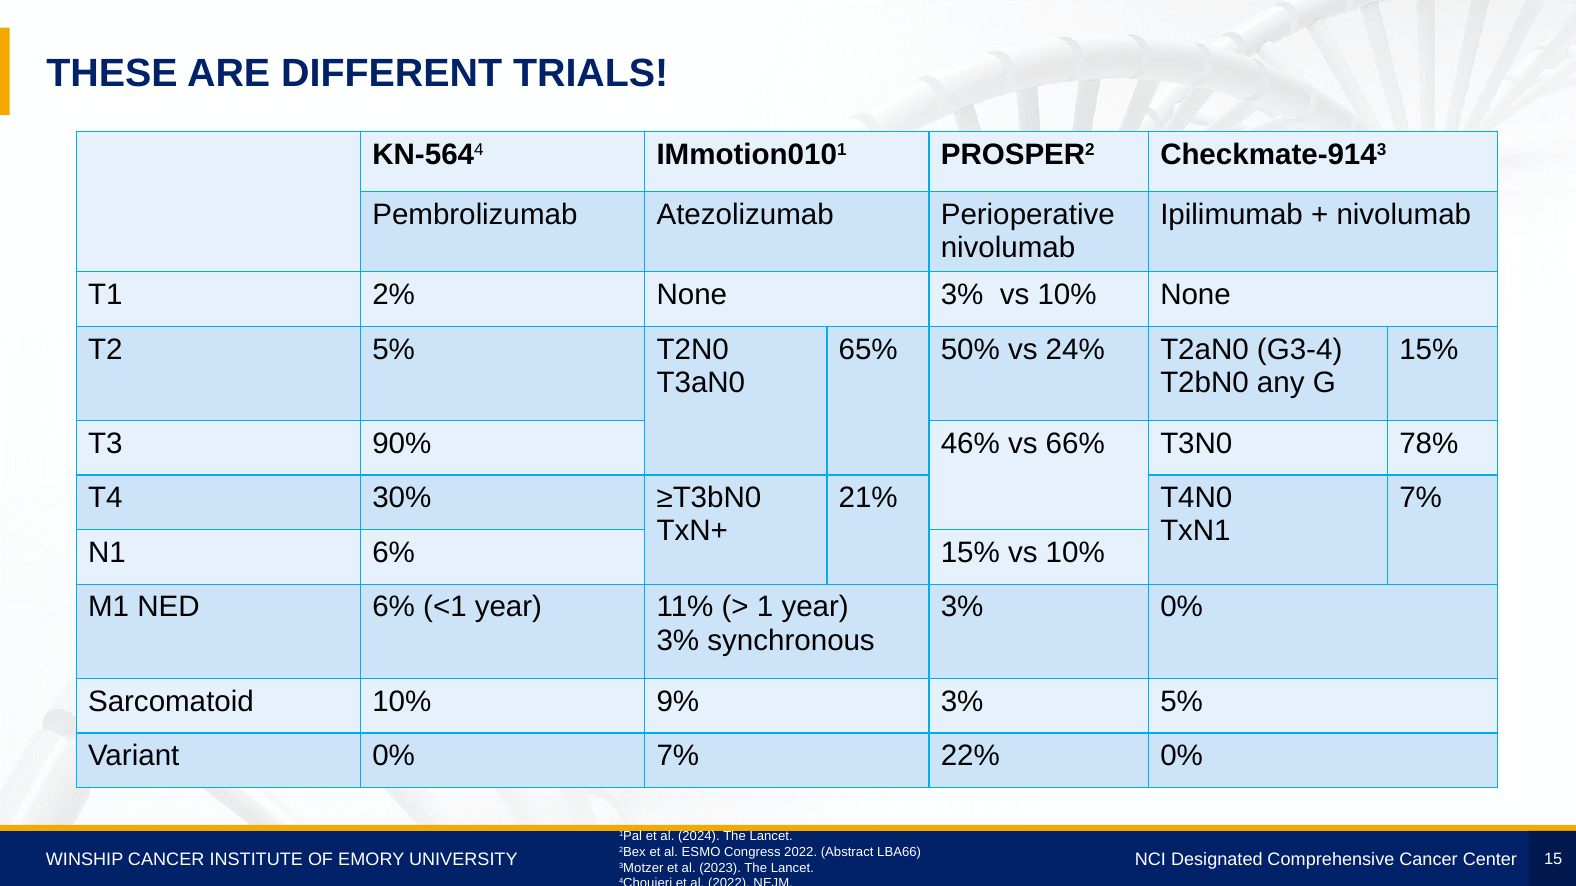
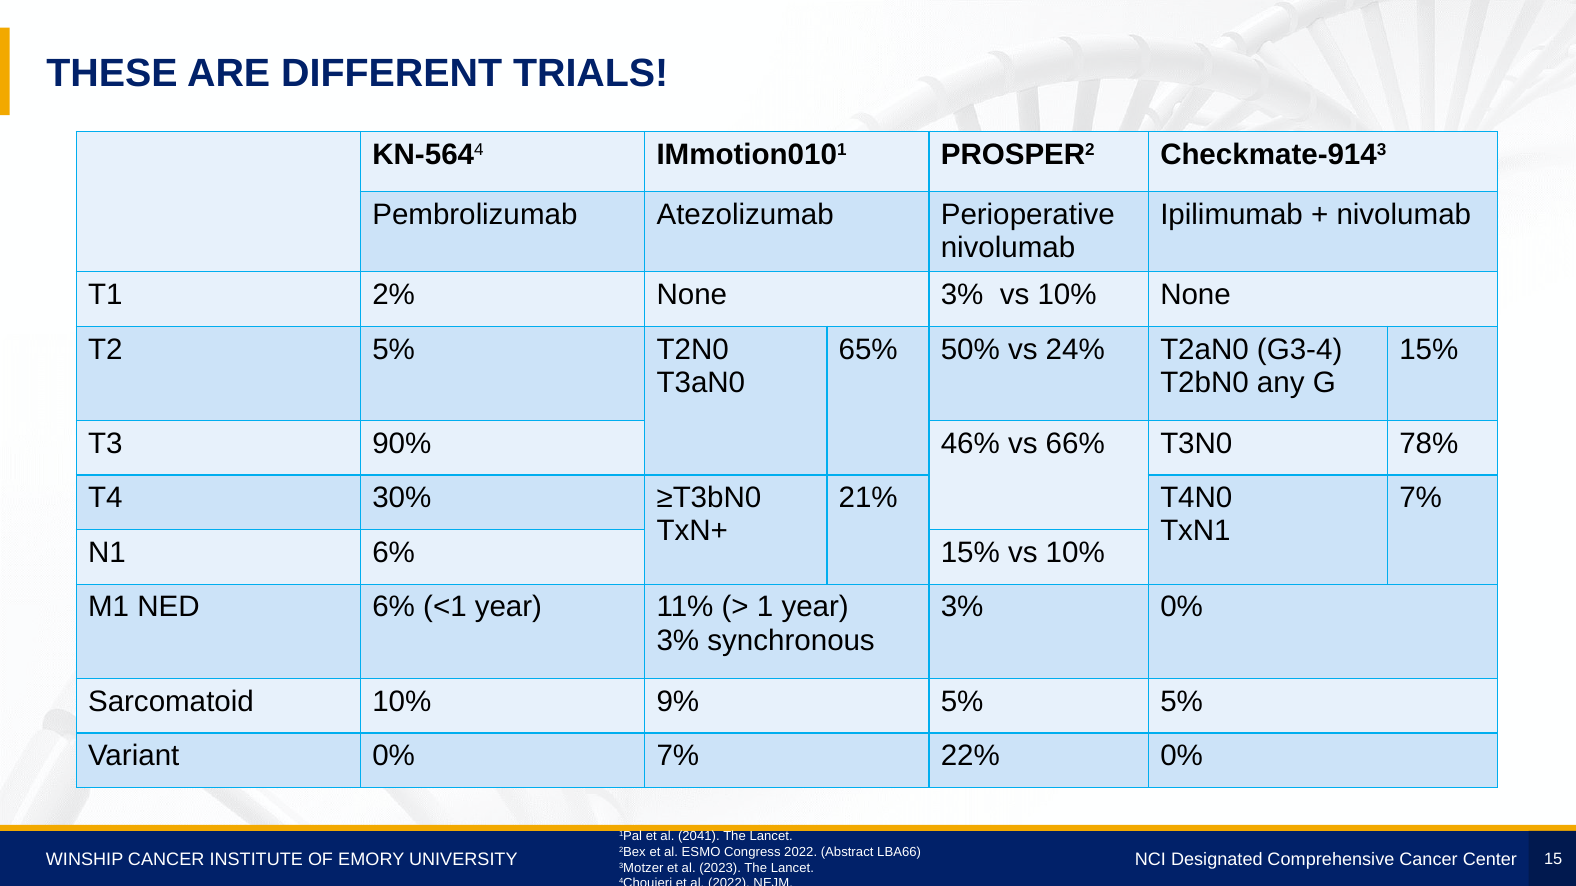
9% 3%: 3% -> 5% (962, 702)
2024: 2024 -> 2041 (699, 837)
